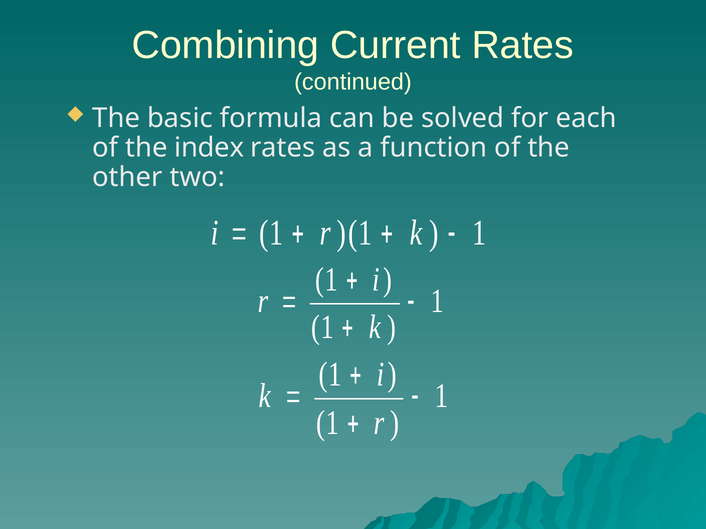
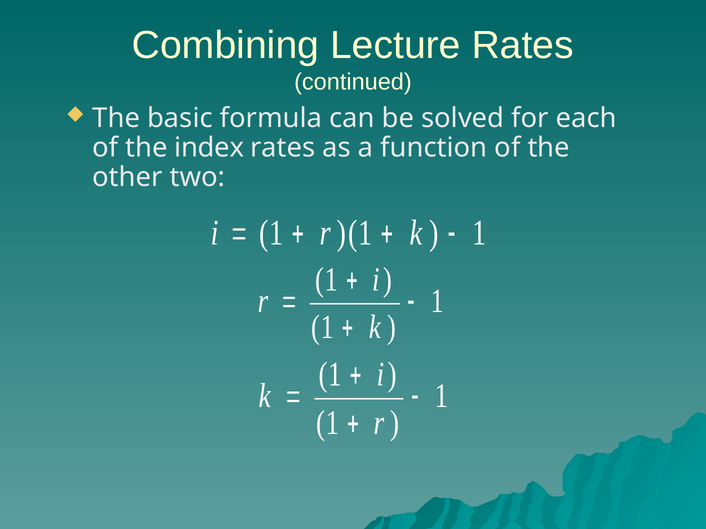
Current: Current -> Lecture (395, 46)
